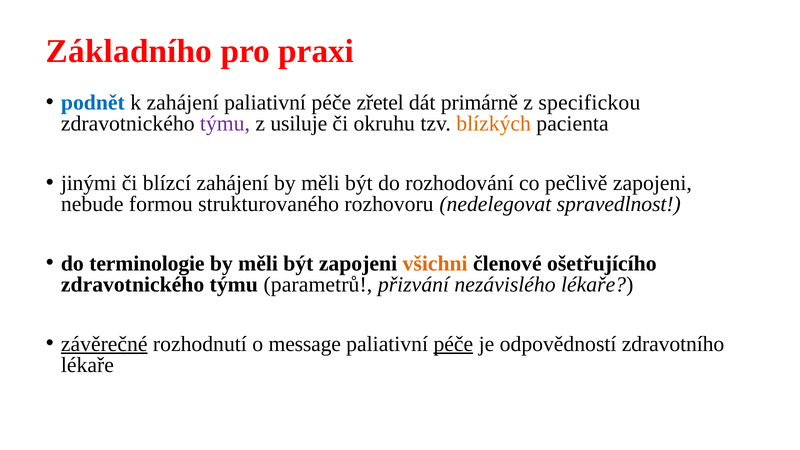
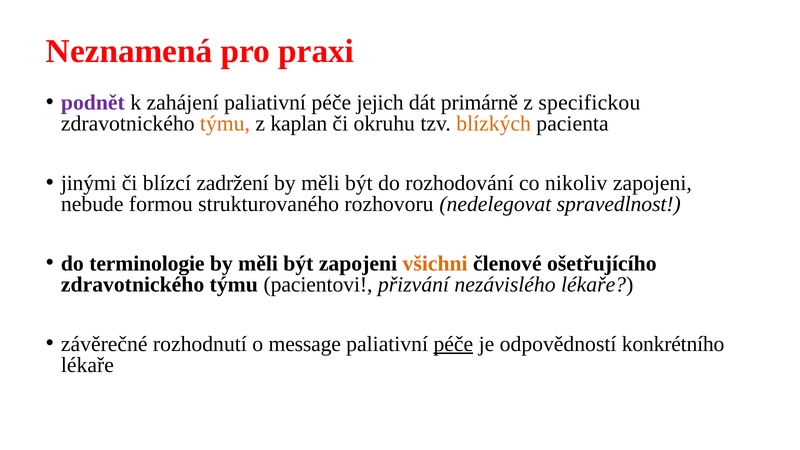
Základního: Základního -> Neznamená (129, 51)
podnět colour: blue -> purple (93, 103)
zřetel: zřetel -> jejich (380, 103)
týmu colour: purple -> orange (225, 124)
usiluje: usiluje -> kaplan (299, 124)
blízcí zahájení: zahájení -> zadržení (233, 183)
pečlivě: pečlivě -> nikoliv (576, 183)
parametrů: parametrů -> pacientovi (318, 285)
závěrečné underline: present -> none (104, 344)
zdravotního: zdravotního -> konkrétního (673, 344)
